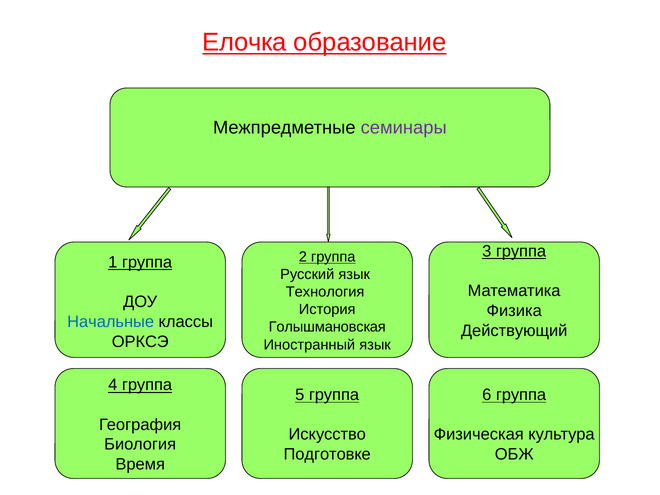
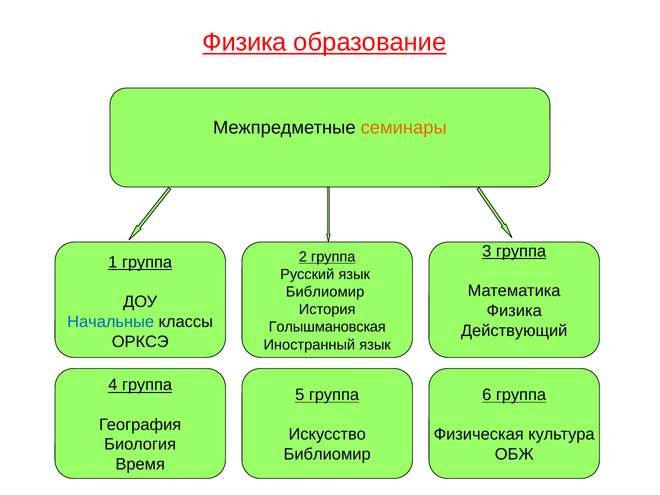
Елочка: Елочка -> Физика (244, 43)
семинары colour: purple -> orange (404, 128)
Технология: Технология -> Библиомир (325, 292)
Подготовке: Подготовке -> Библиомир (327, 454)
